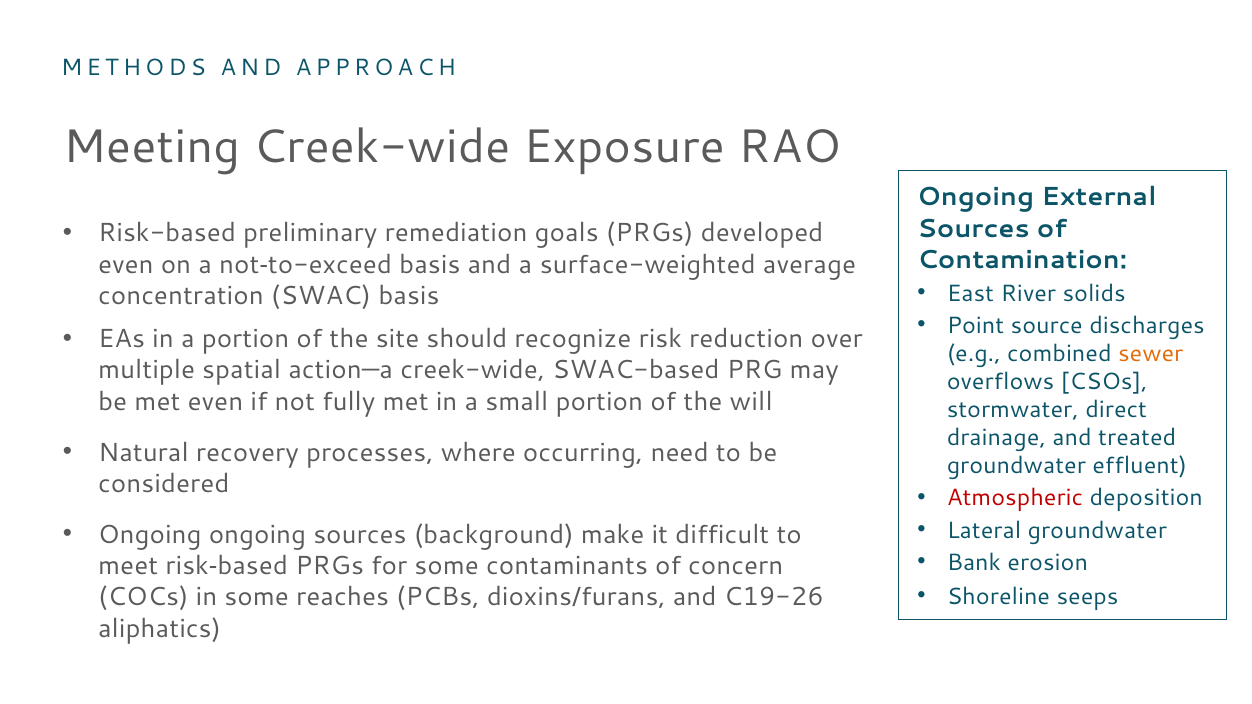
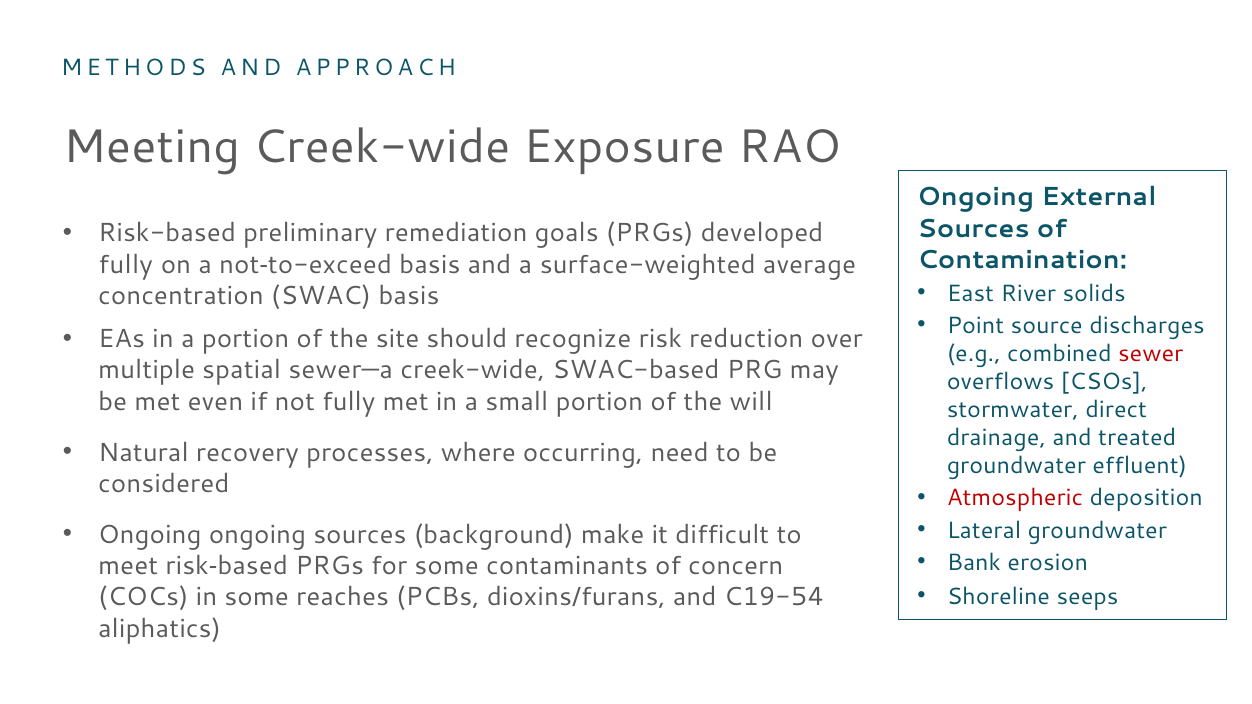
even: even -> fully (126, 265)
sewer colour: orange -> red (1151, 354)
action—a: action—a -> sewer—a (341, 370)
C19-26: C19-26 -> C19-54 (774, 597)
